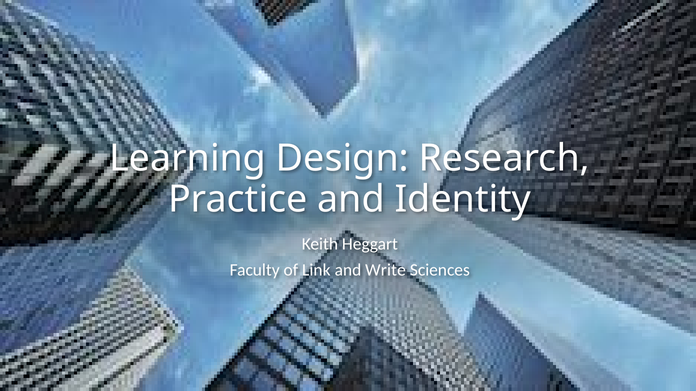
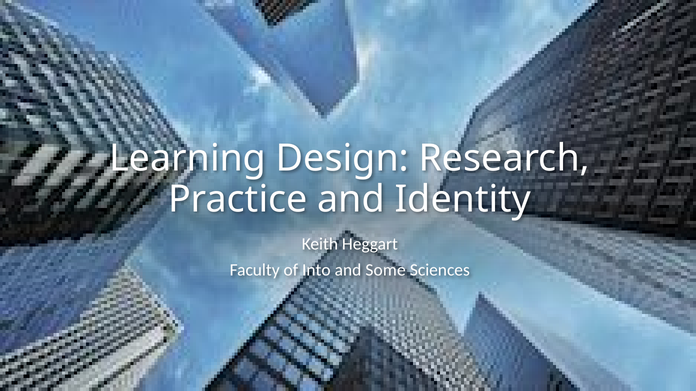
Link: Link -> Into (316, 270)
Write: Write -> Some (386, 270)
